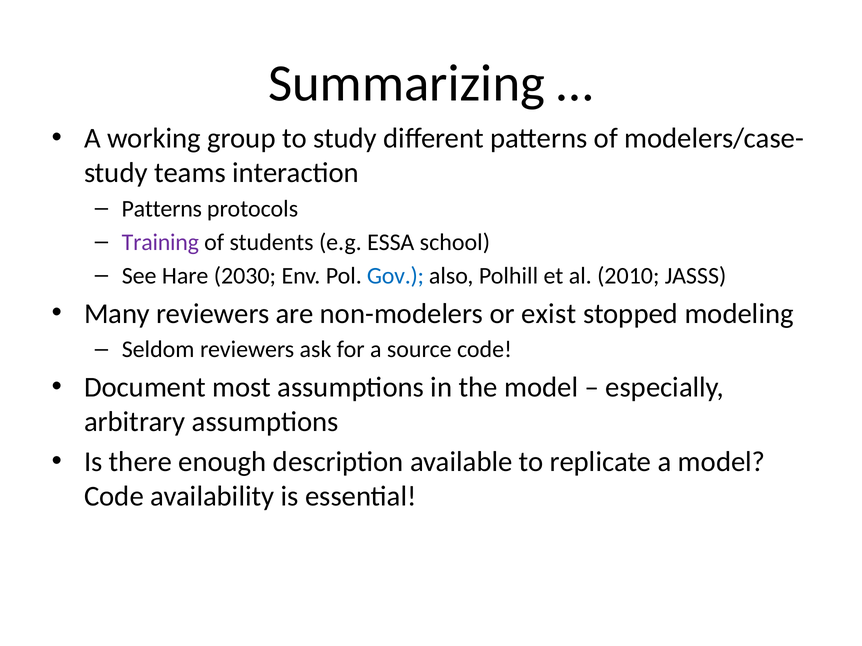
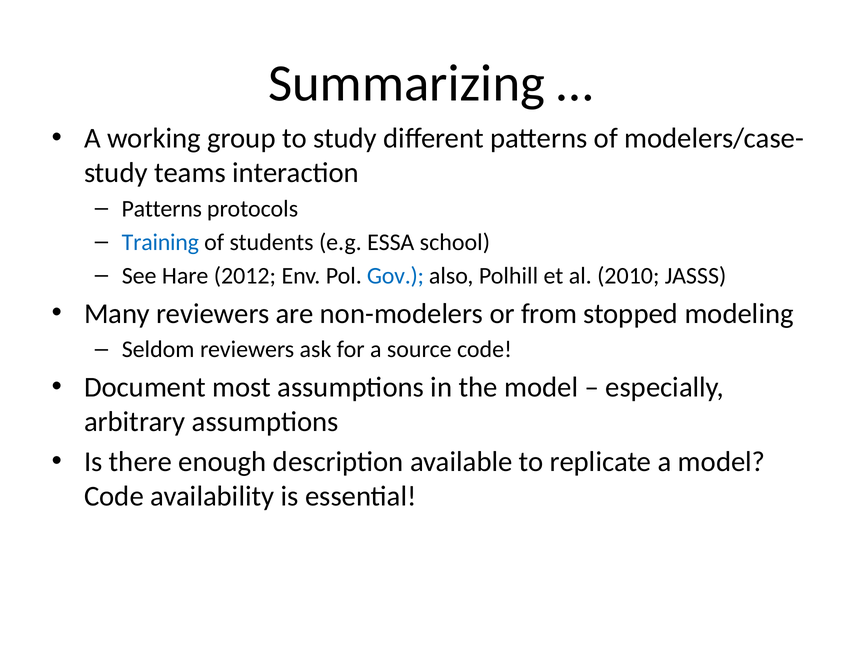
Training colour: purple -> blue (160, 243)
2030: 2030 -> 2012 (245, 276)
exist: exist -> from (549, 314)
